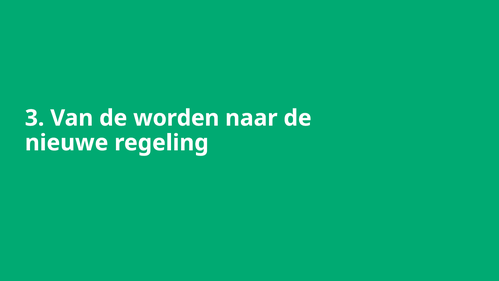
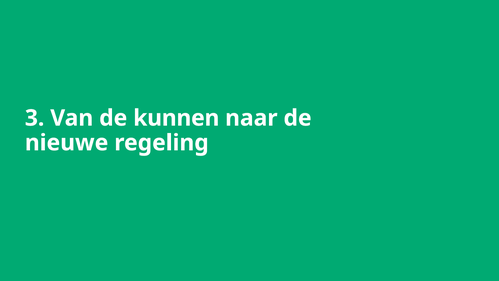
worden: worden -> kunnen (176, 118)
